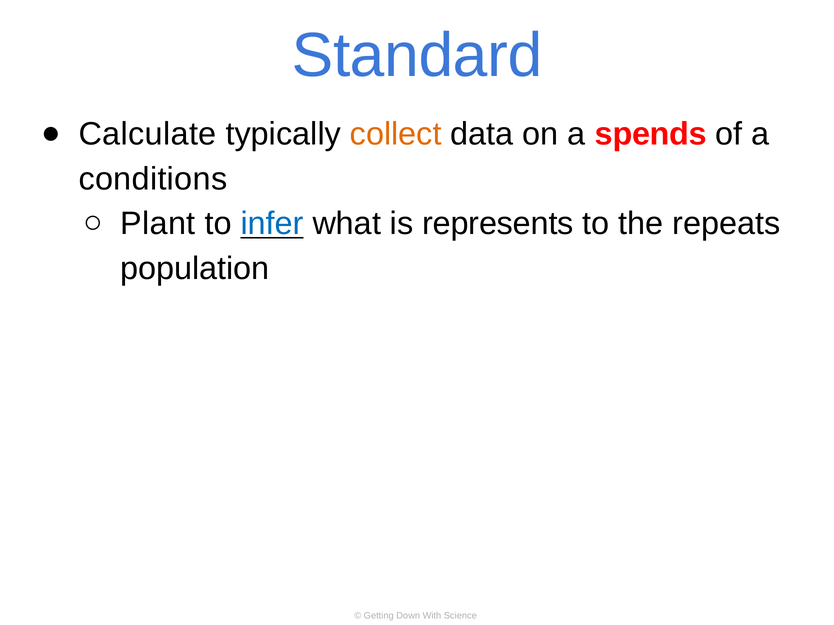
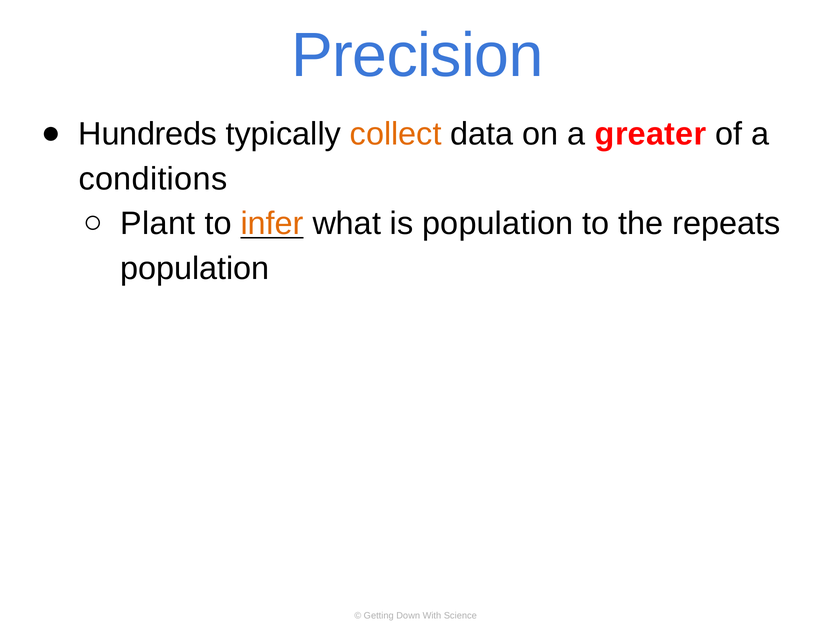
Standard: Standard -> Precision (417, 56)
Calculate: Calculate -> Hundreds (148, 134)
spends: spends -> greater (651, 134)
infer colour: blue -> orange (272, 224)
is represents: represents -> population (498, 224)
